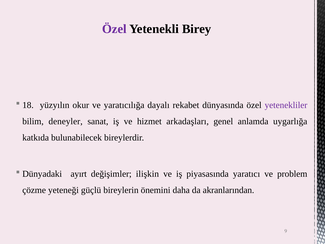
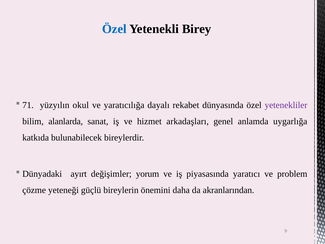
Özel colour: purple -> blue (114, 29)
18: 18 -> 71 (28, 105)
okur: okur -> okul (81, 105)
deneyler: deneyler -> alanlarda (66, 121)
ilişkin: ilişkin -> yorum (148, 174)
